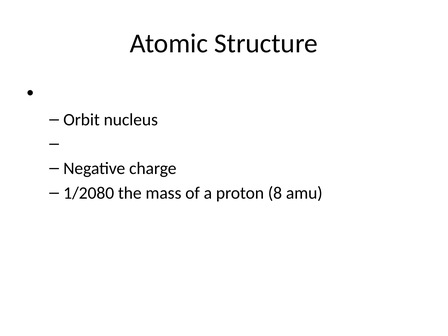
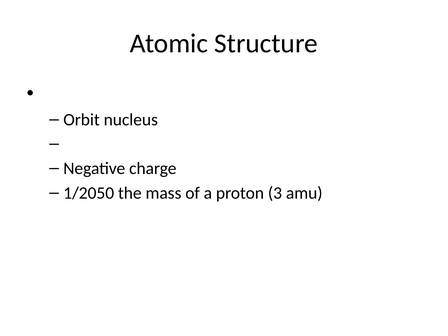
1/2080: 1/2080 -> 1/2050 (89, 193)
8: 8 -> 3 (275, 193)
